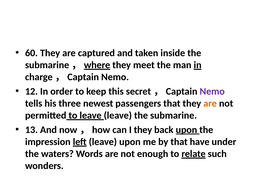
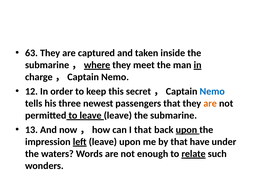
60: 60 -> 63 (31, 53)
Nemo colour: purple -> blue (212, 91)
I they: they -> that (143, 130)
